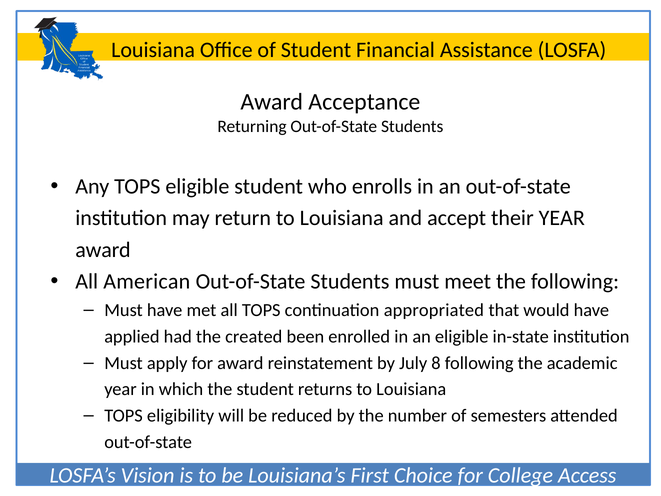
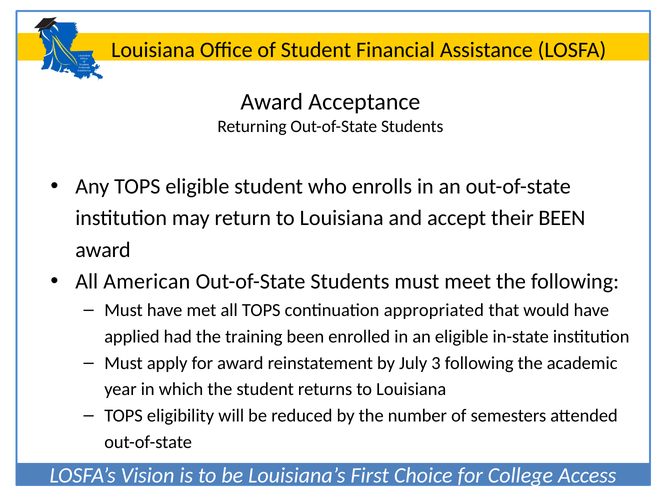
their YEAR: YEAR -> BEEN (562, 218)
created: created -> training (254, 336)
8: 8 -> 3 (436, 363)
